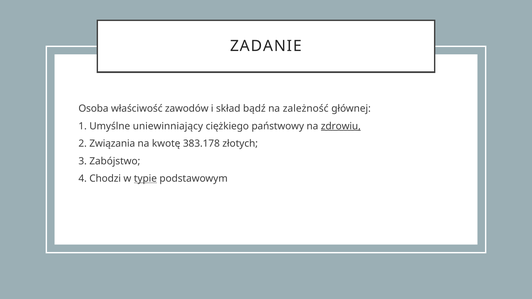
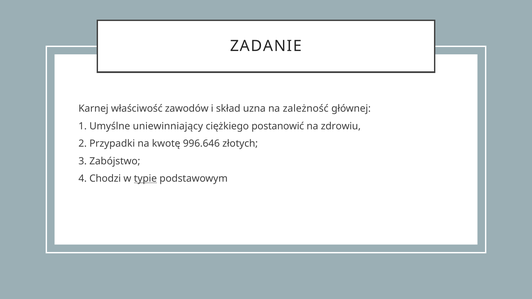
Osoba: Osoba -> Karnej (93, 109)
bądź: bądź -> uzna (254, 109)
państwowy: państwowy -> postanowić (278, 126)
zdrowiu underline: present -> none (341, 126)
Związania: Związania -> Przypadki (112, 144)
383.178: 383.178 -> 996.646 (201, 144)
